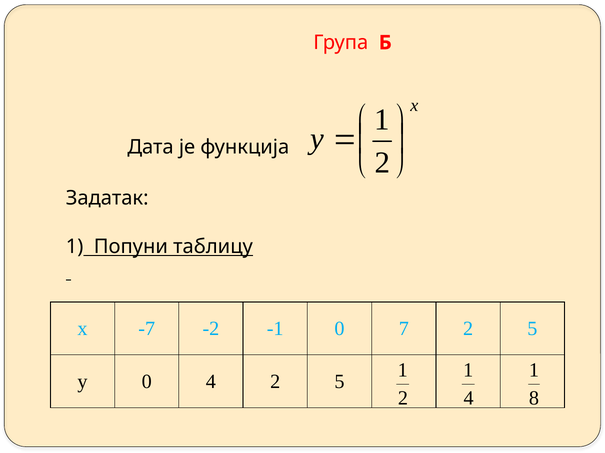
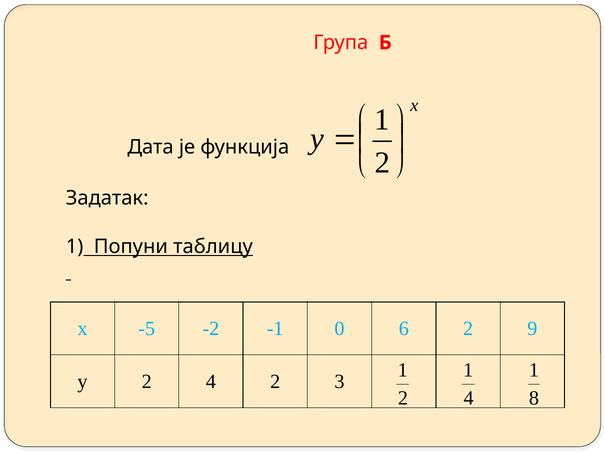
-7: -7 -> -5 (147, 329)
7: 7 -> 6 (404, 329)
5: 5 -> 9 (532, 329)
y 0: 0 -> 2 (147, 382)
4 2 5: 5 -> 3 (339, 382)
